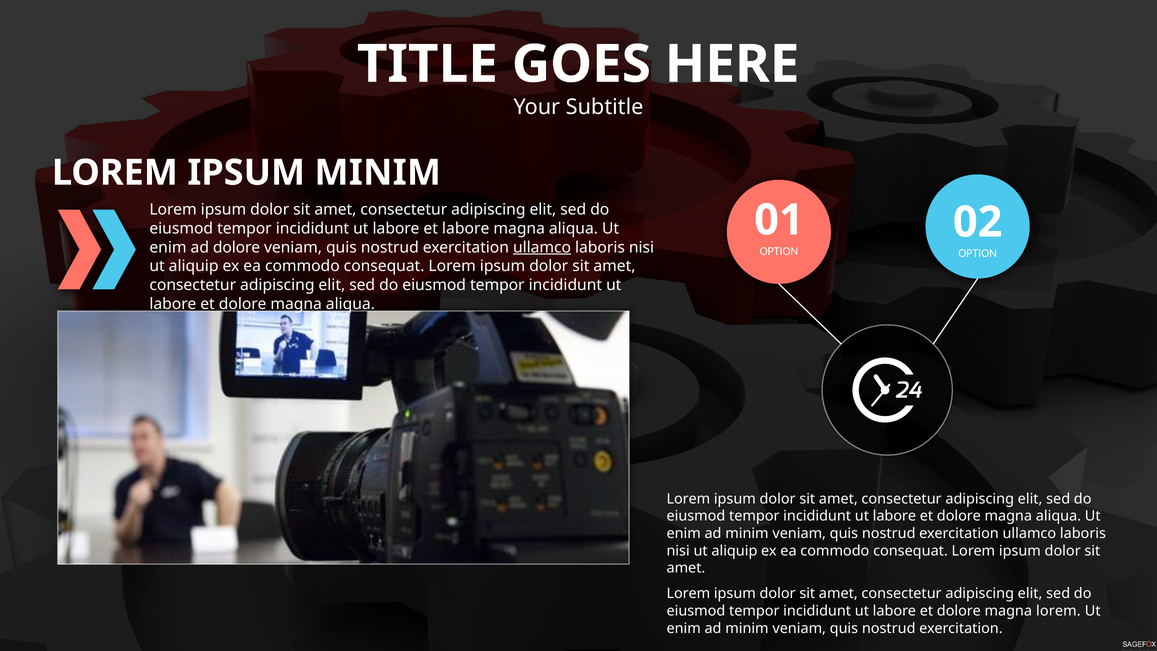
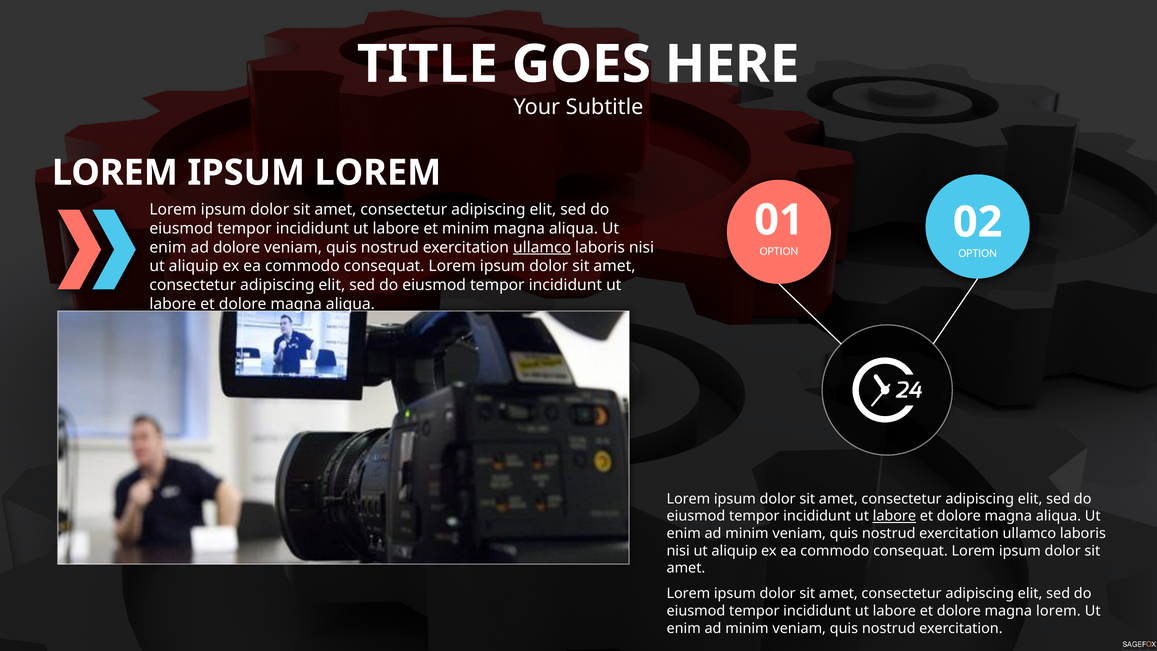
IPSUM MINIM: MINIM -> LOREM (378, 173)
et labore: labore -> minim (466, 228)
labore underline: none -> present (894, 516)
